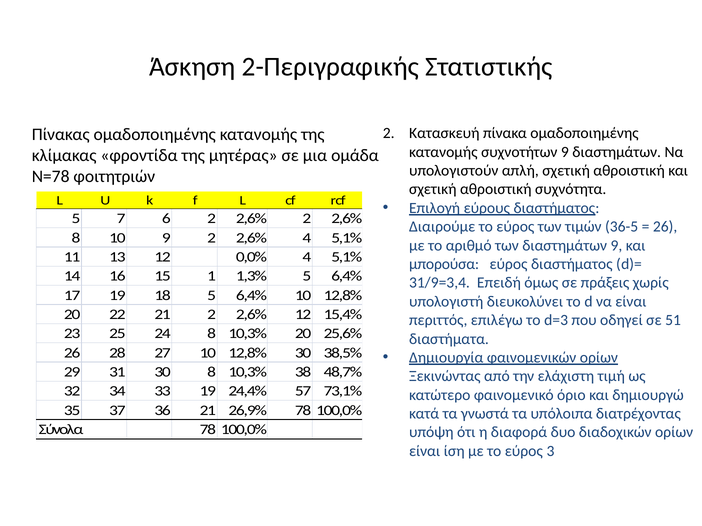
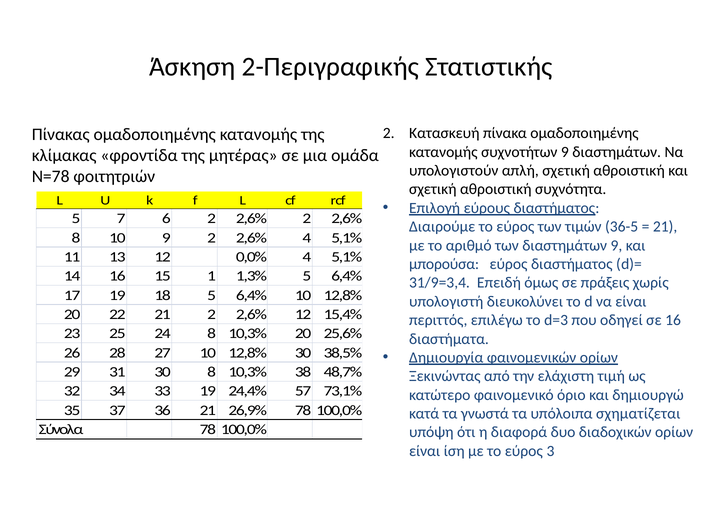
26: 26 -> 21 (665, 227)
σε 51: 51 -> 16 (673, 320)
διατρέχοντας: διατρέχοντας -> σχηματίζεται (638, 414)
